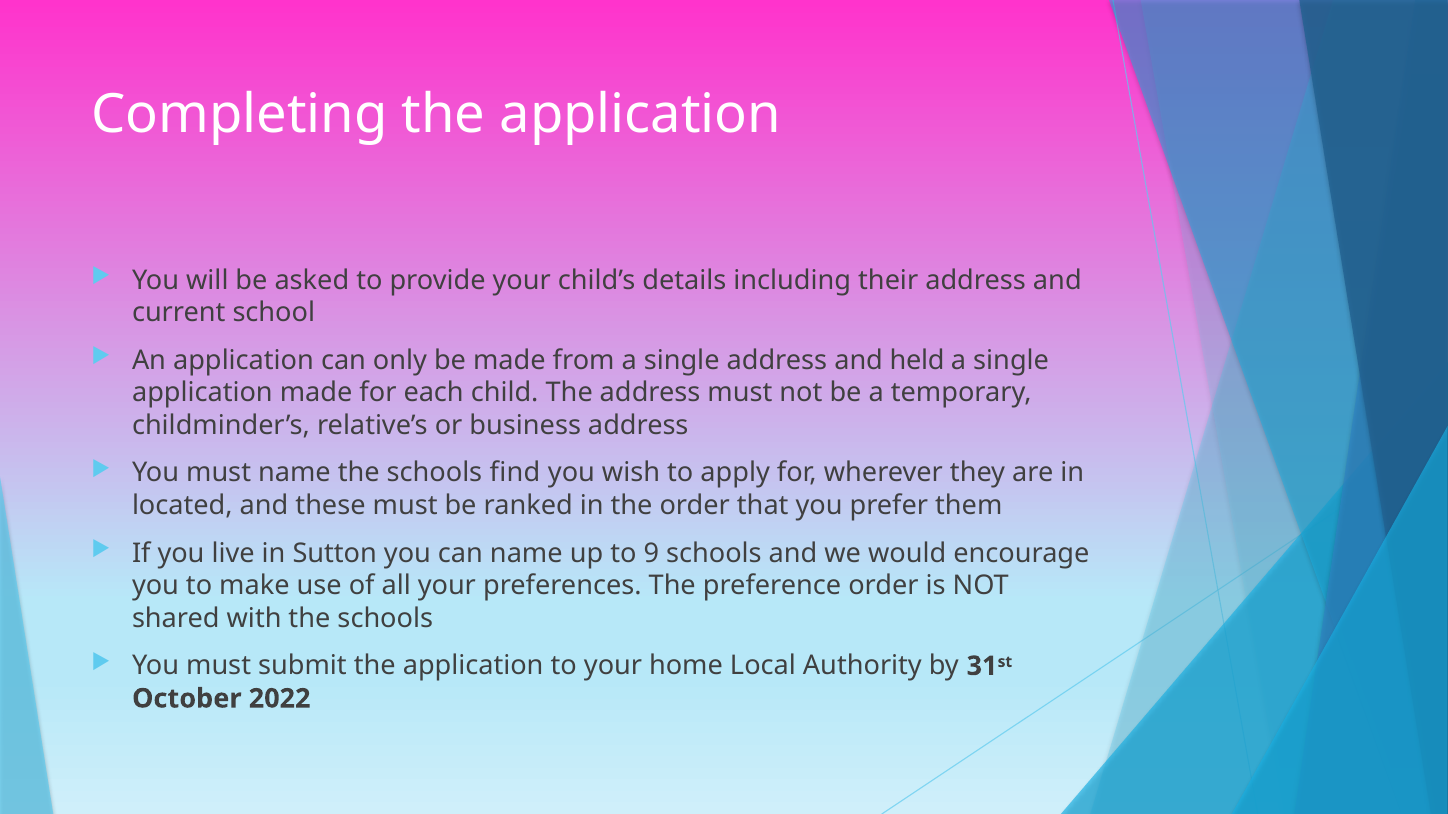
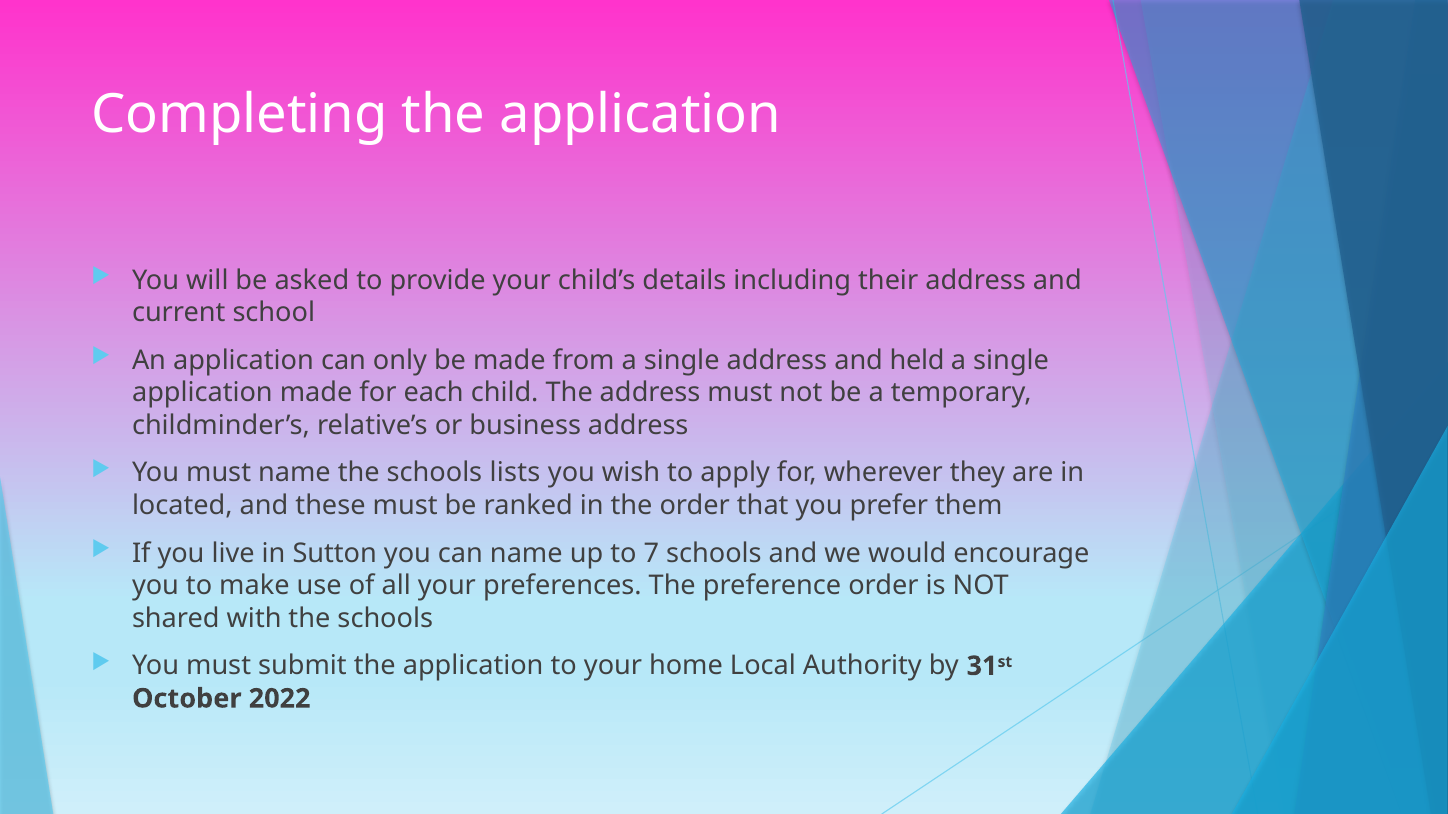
find: find -> lists (515, 473)
9: 9 -> 7 (651, 554)
